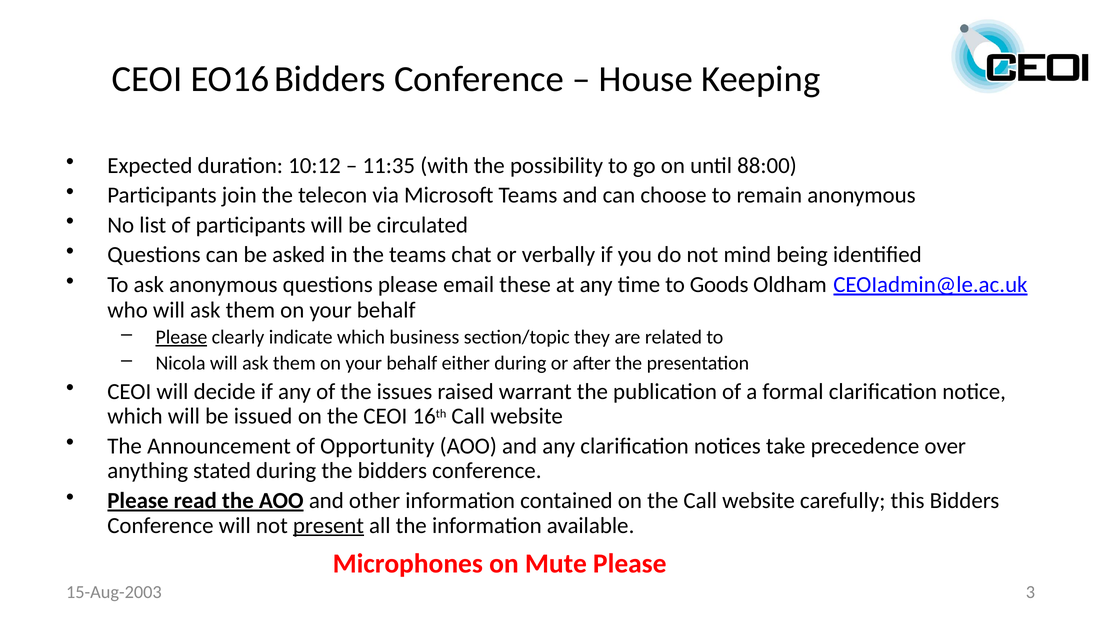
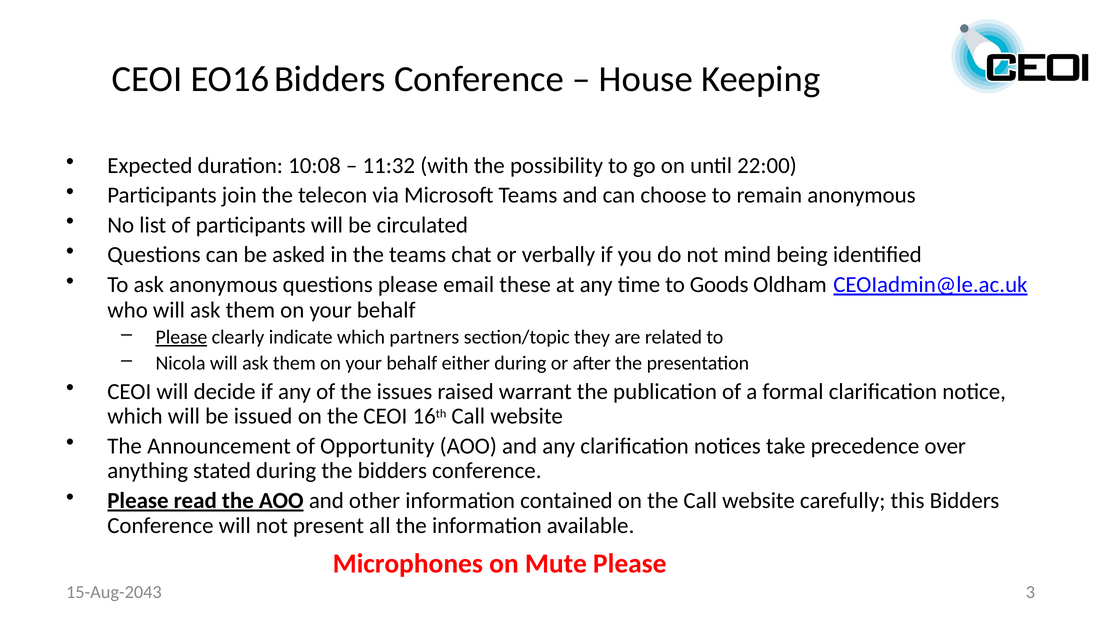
10:12: 10:12 -> 10:08 (314, 165)
11:35: 11:35 -> 11:32 (389, 165)
88:00: 88:00 -> 22:00 (767, 165)
business: business -> partners (424, 337)
present underline: present -> none (328, 525)
15-Aug-2003: 15-Aug-2003 -> 15-Aug-2043 (114, 592)
